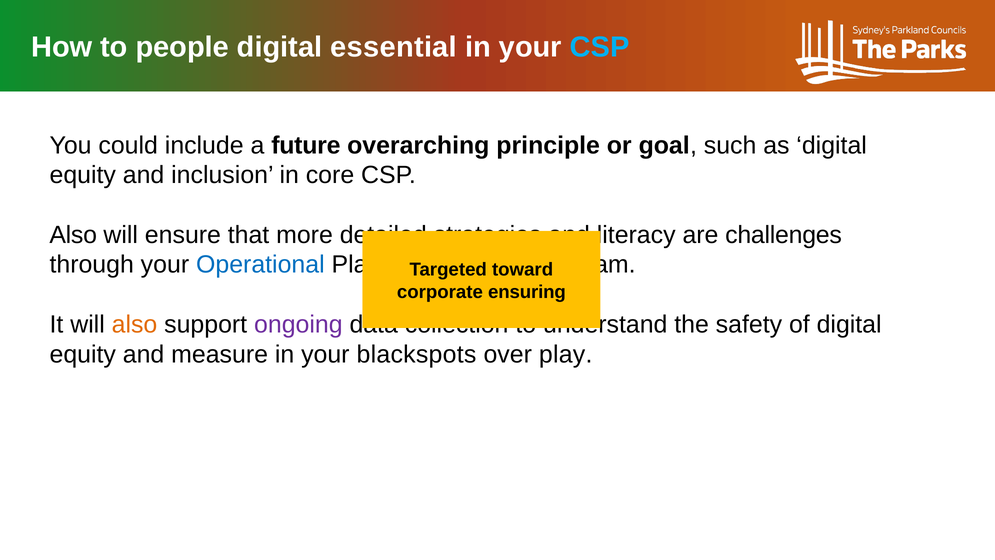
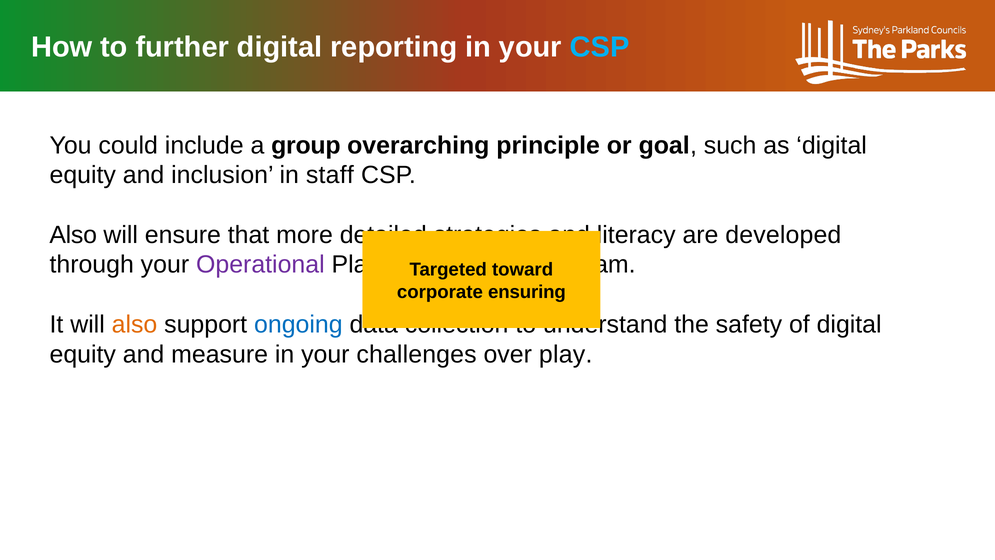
people: people -> further (182, 47)
essential: essential -> reporting (394, 47)
future: future -> group (306, 145)
core: core -> staff (330, 175)
challenges: challenges -> developed (783, 235)
Operational colour: blue -> purple (260, 265)
ongoing colour: purple -> blue (298, 324)
blackspots: blackspots -> challenges (417, 354)
